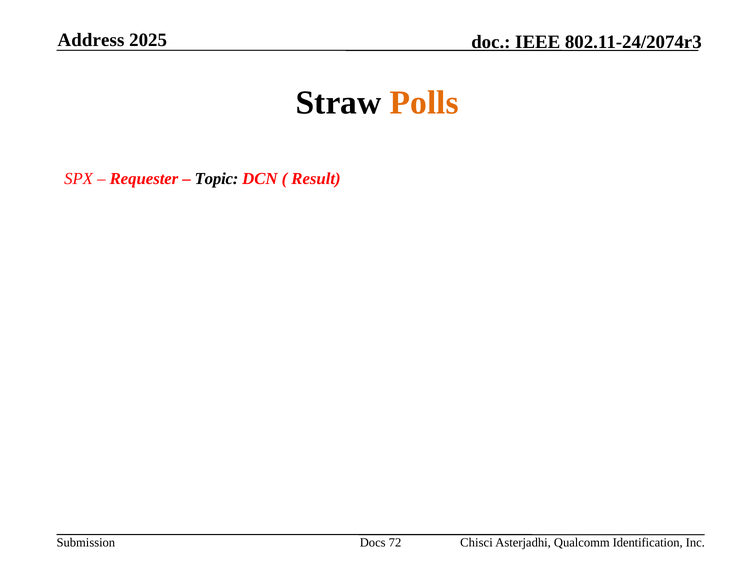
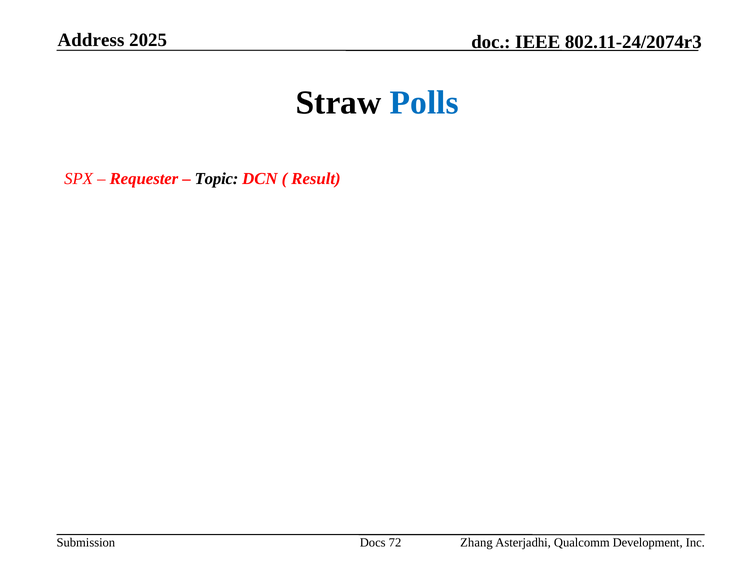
Polls colour: orange -> blue (424, 103)
Chisci: Chisci -> Zhang (476, 543)
Identification: Identification -> Development (648, 543)
